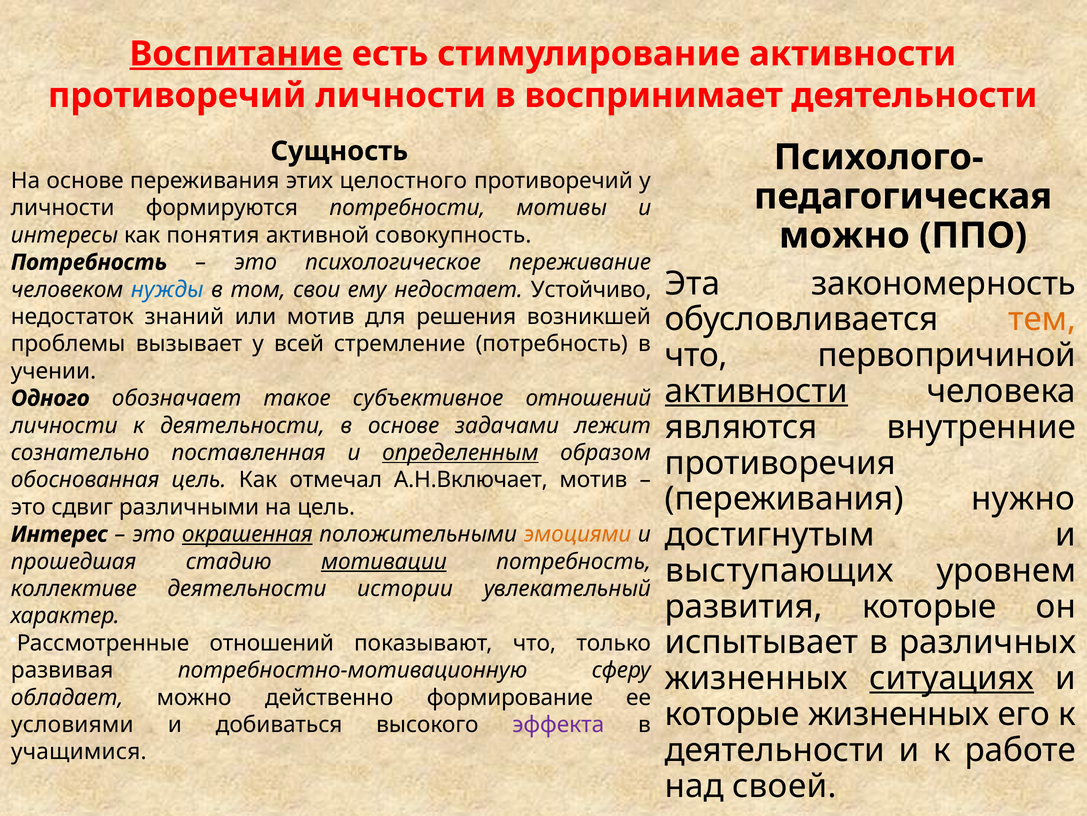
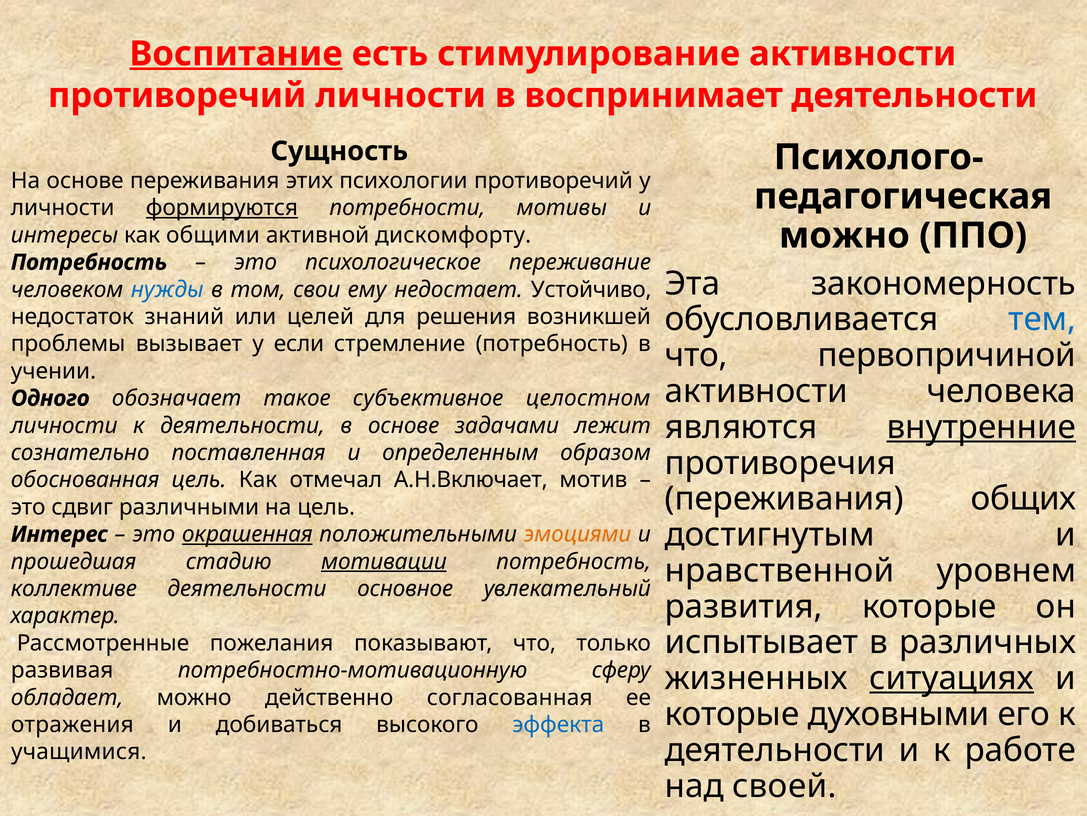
целостного: целостного -> психологии (403, 181)
формируются underline: none -> present (222, 208)
понятия: понятия -> общими (213, 235)
совокупность: совокупность -> дискомфорту (453, 235)
тем colour: orange -> blue (1042, 319)
или мотив: мотив -> целей (320, 316)
всей: всей -> если (299, 344)
активности underline: present -> none (756, 391)
субъективное отношений: отношений -> целостном (588, 398)
внутренние underline: none -> present (981, 427)
определенным underline: present -> none (460, 452)
нужно: нужно -> общих (1024, 498)
выступающих: выступающих -> нравственной (780, 570)
истории: истории -> основное (405, 588)
отношений: отношений -> пожелания (272, 643)
формирование: формирование -> согласованная (510, 697)
которые жизненных: жизненных -> духовными (899, 714)
условиями: условиями -> отражения (72, 724)
эффекта colour: purple -> blue (558, 724)
